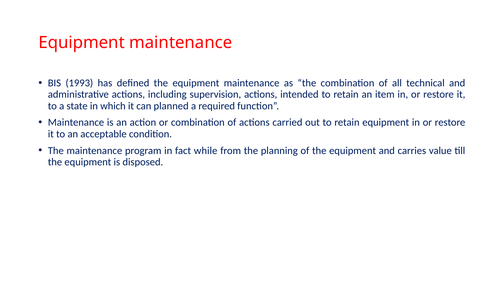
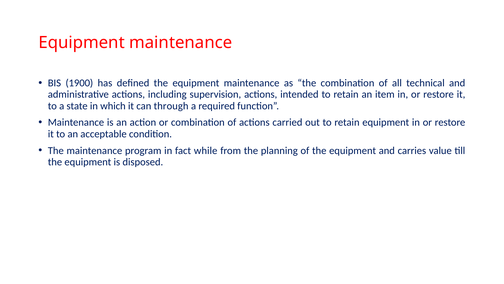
1993: 1993 -> 1900 (79, 83)
planned: planned -> through (171, 106)
